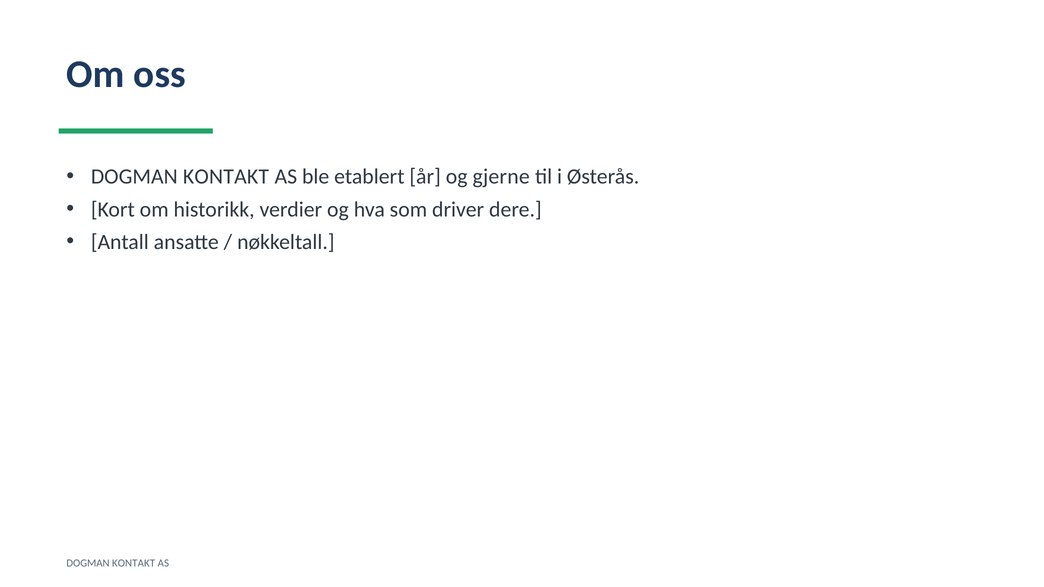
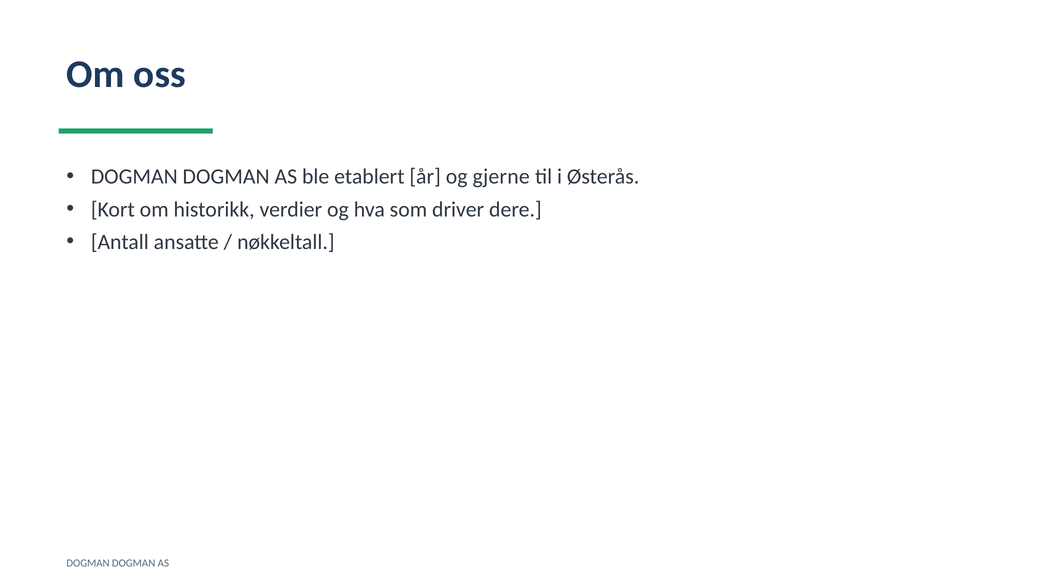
KONTAKT: KONTAKT -> DOGMAN (226, 177)
KONTAKT: KONTAKT -> DOGMAN (134, 563)
